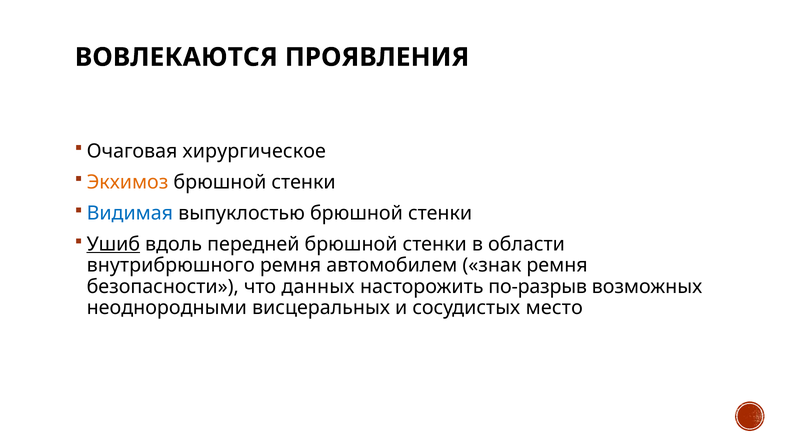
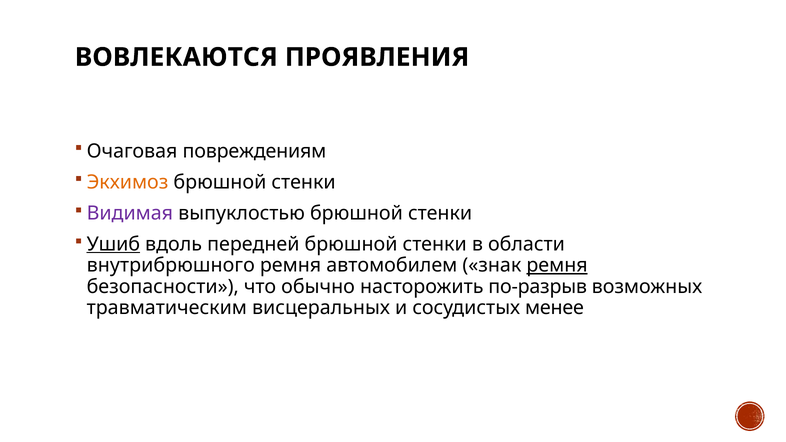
хирургическое: хирургическое -> повреждениям (254, 151)
Видимая colour: blue -> purple (130, 213)
ремня underline: none -> present (557, 265)
данных: данных -> обычно (318, 287)
неоднородными: неоднородными -> травматическим (167, 308)
место: место -> менее (554, 308)
